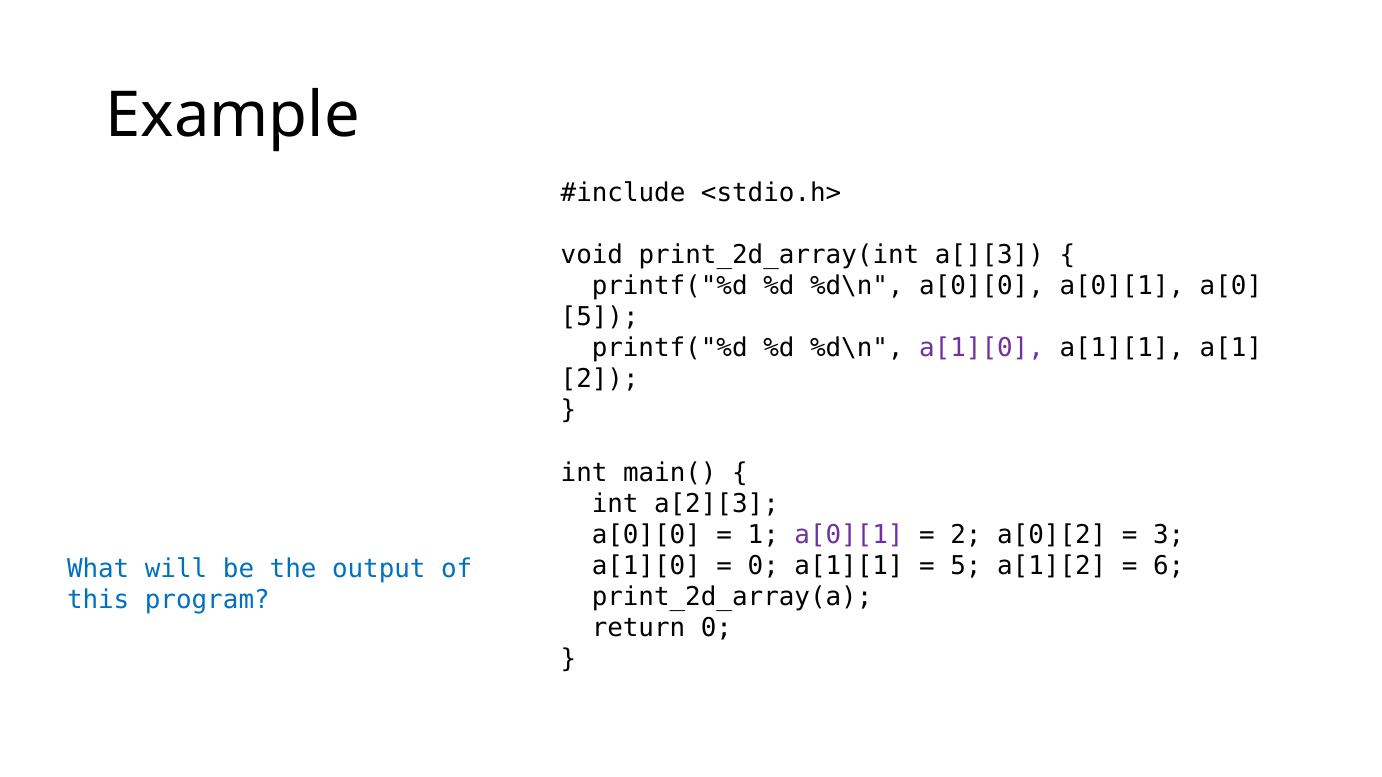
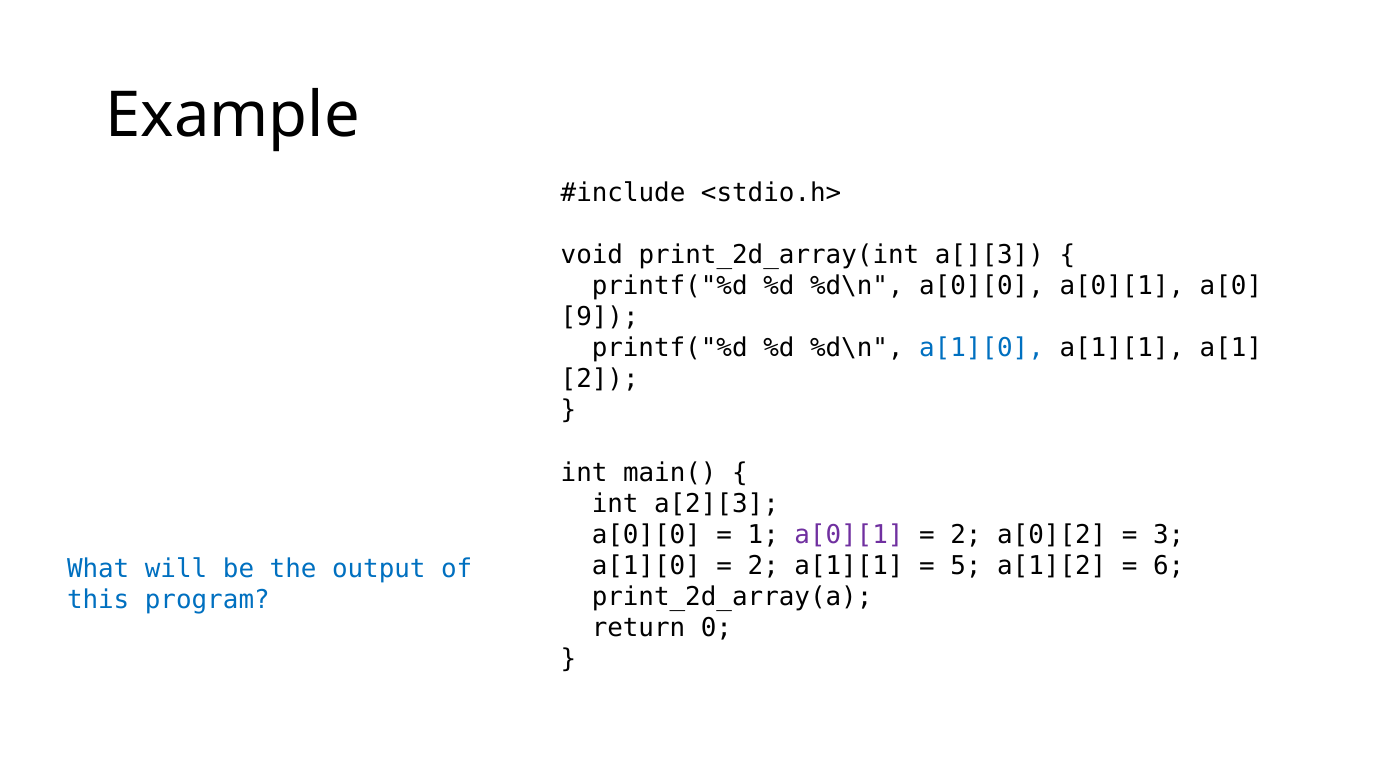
5: 5 -> 9 (600, 317)
a[1][0 colour: purple -> blue (982, 348)
0: 0 -> 2 (763, 566)
